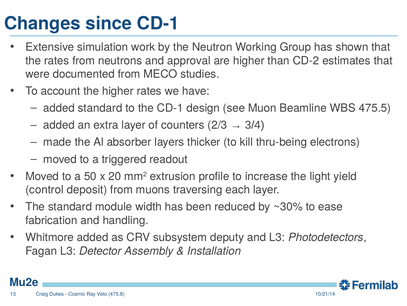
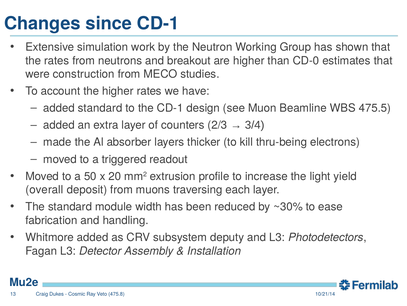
approval: approval -> breakout (189, 60)
CD-2: CD-2 -> CD-0 (306, 60)
documented: documented -> construction (84, 74)
control: control -> overall (45, 189)
